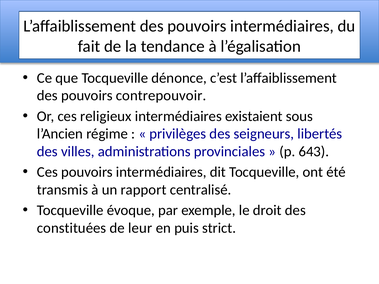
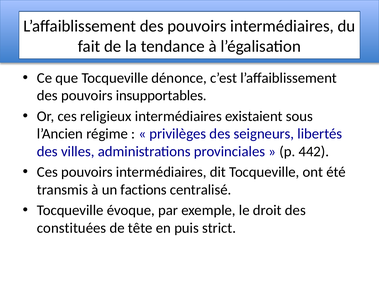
contrepouvoir: contrepouvoir -> insupportables (161, 96)
643: 643 -> 442 (314, 152)
rapport: rapport -> factions (144, 190)
leur: leur -> tête (140, 228)
